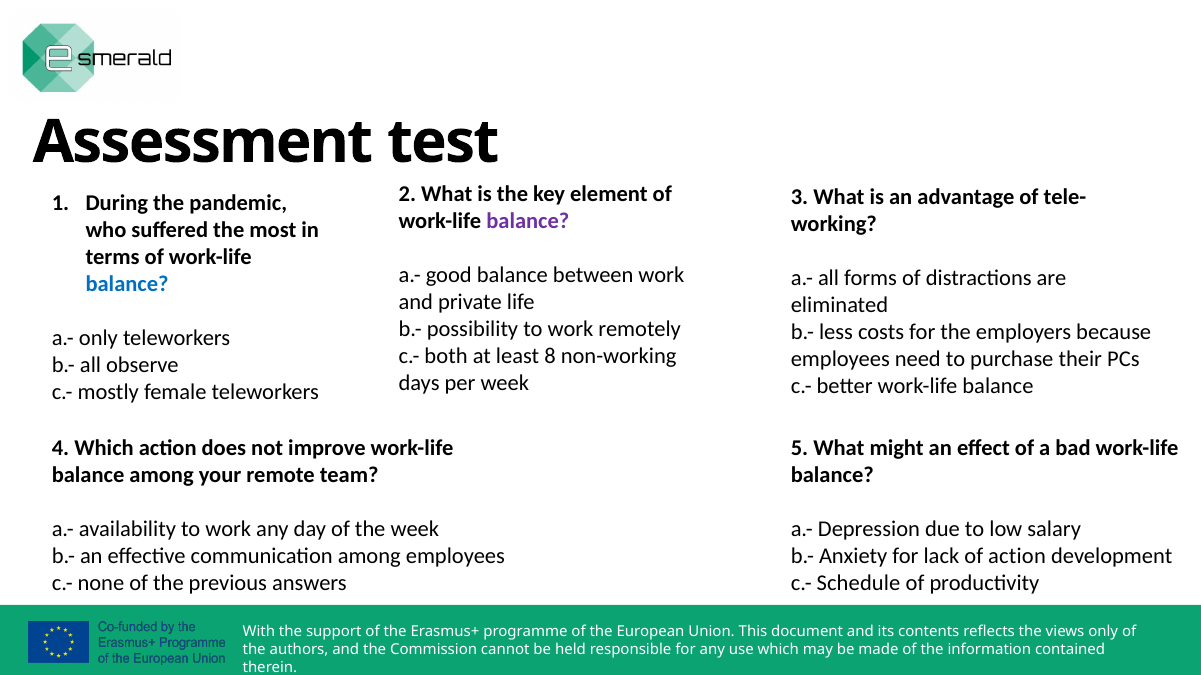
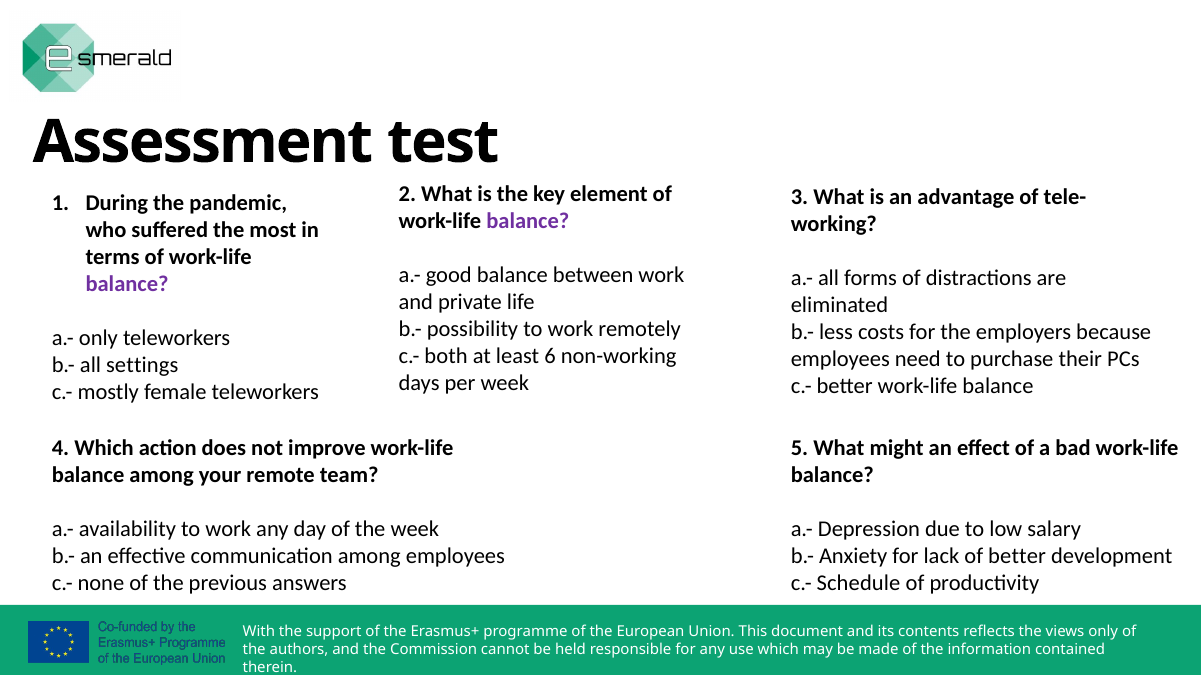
balance colour: blue -> purple (127, 285)
8: 8 -> 6 (550, 356)
observe: observe -> settings (142, 366)
of action: action -> better (1017, 557)
